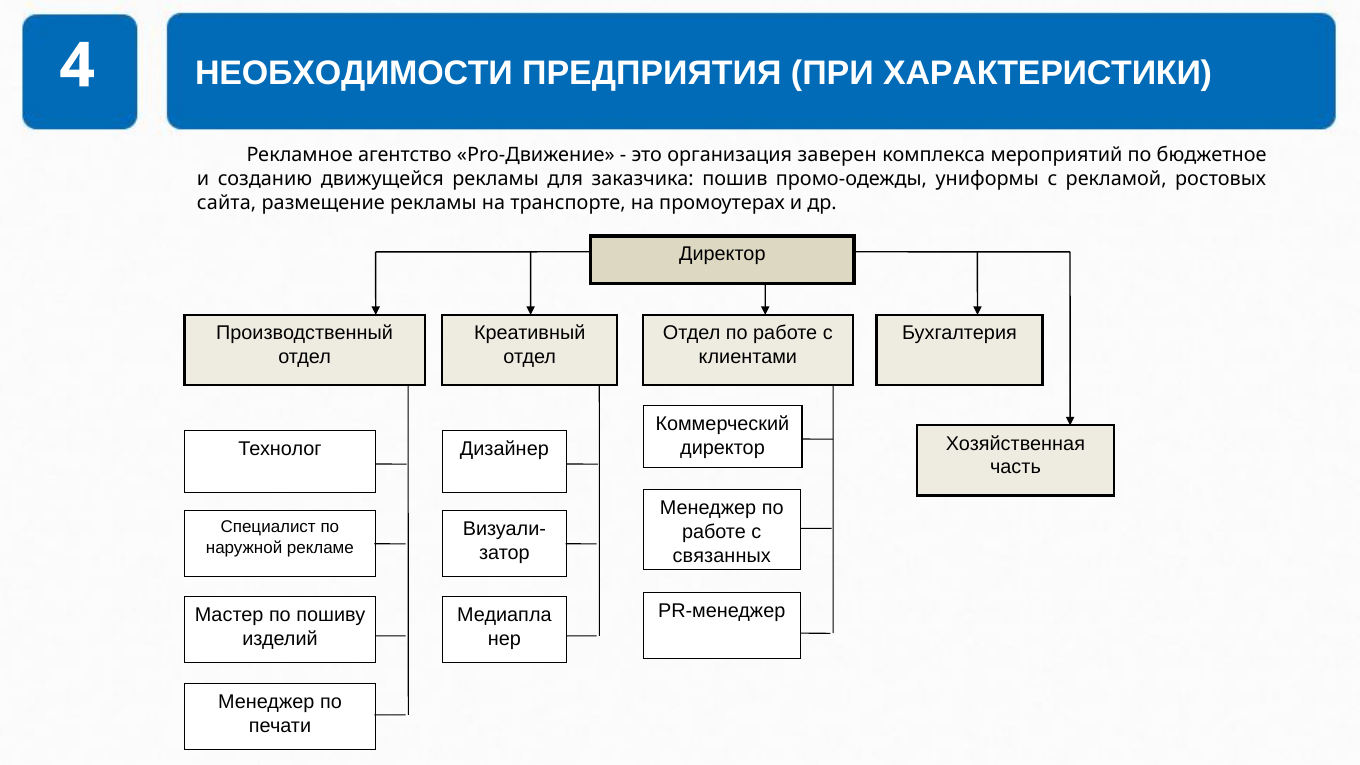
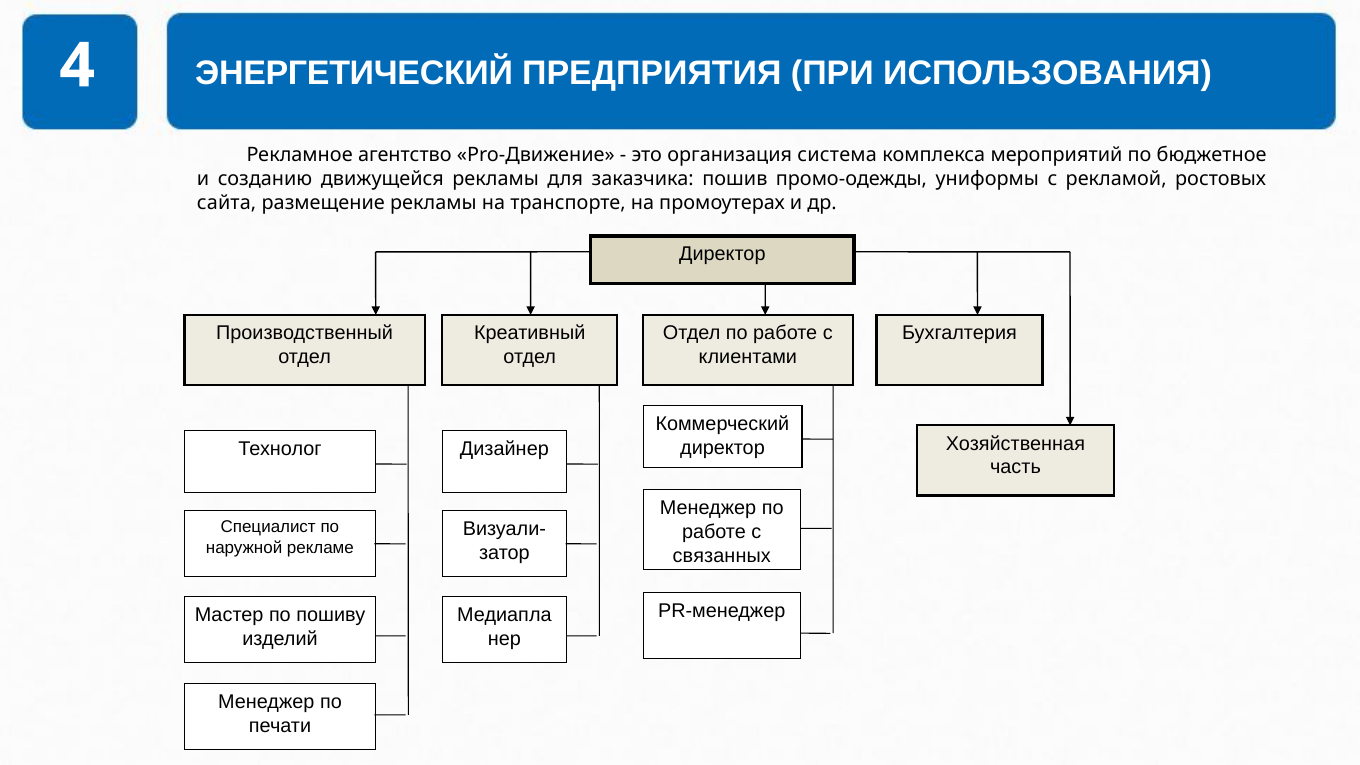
НЕОБХОДИМОСТИ: НЕОБХОДИМОСТИ -> ЭНЕРГЕТИЧЕСКИЙ (354, 73)
ХАРАКТЕРИСТИКИ: ХАРАКТЕРИСТИКИ -> ИСПОЛЬЗОВАНИЯ (1048, 73)
заверен: заверен -> система (837, 155)
